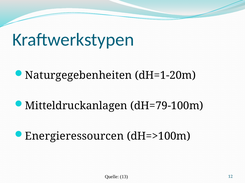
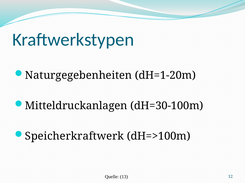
dH=79-100m: dH=79-100m -> dH=30-100m (167, 106)
Energieressourcen: Energieressourcen -> Speicherkraftwerk (74, 137)
